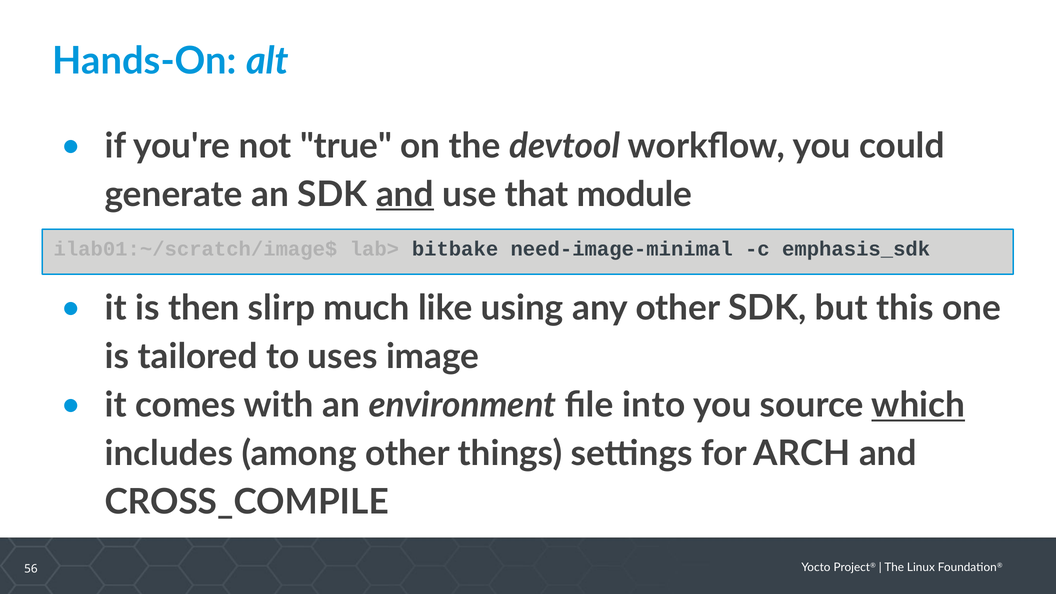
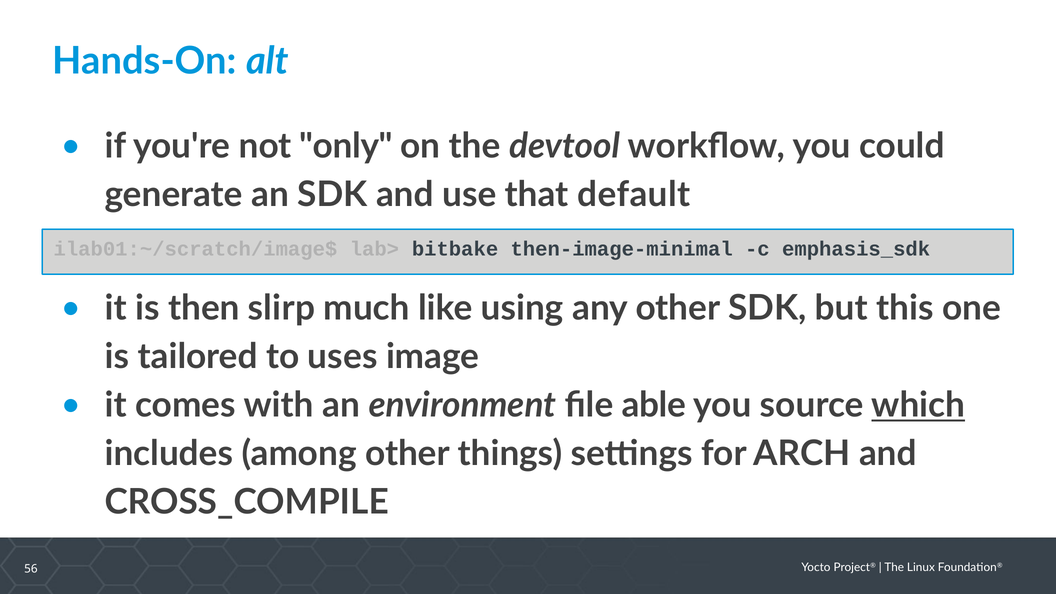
true: true -> only (346, 146)
and underline: present -> none (405, 195)
module: module -> default (634, 195)
need-image-minimal: need-image-minimal -> then-image-minimal (622, 249)
into: into -> able (654, 405)
